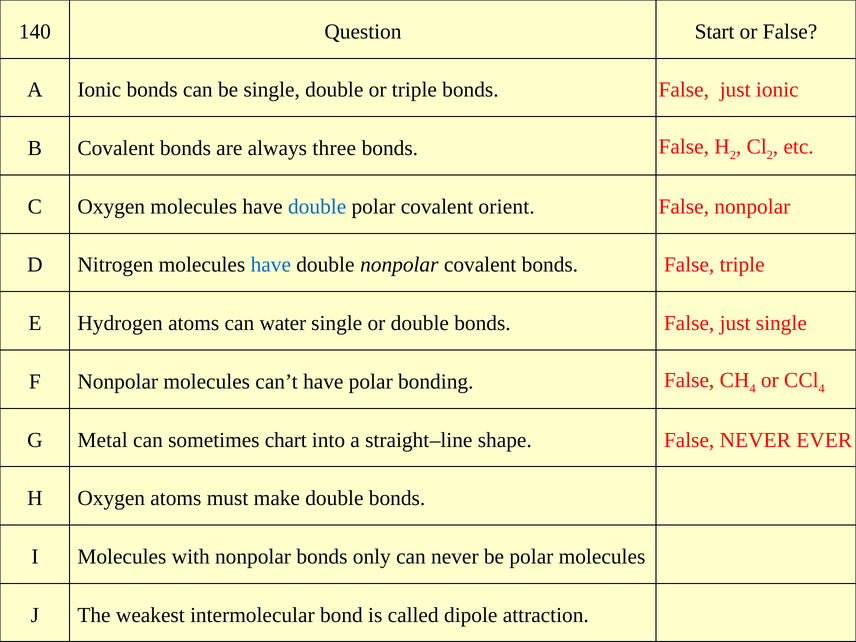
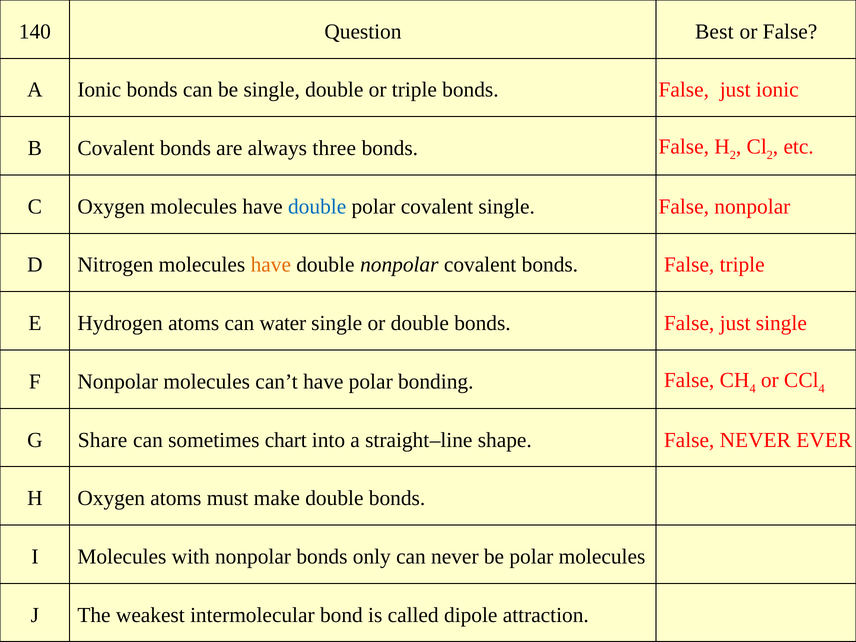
Start: Start -> Best (714, 32)
covalent orient: orient -> single (507, 207)
have colour: blue -> orange (271, 265)
Metal: Metal -> Share (103, 440)
